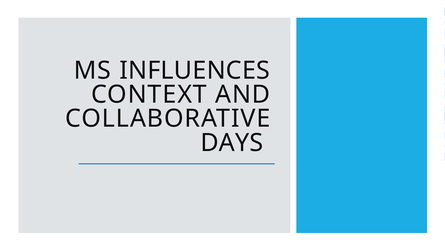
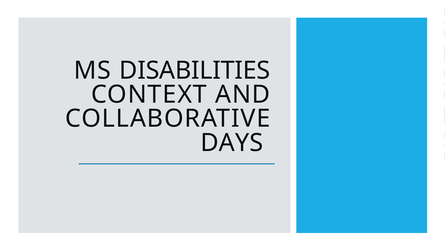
INFLUENCES: INFLUENCES -> DISABILITIES (195, 70)
